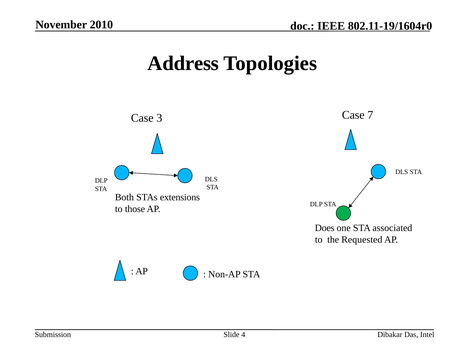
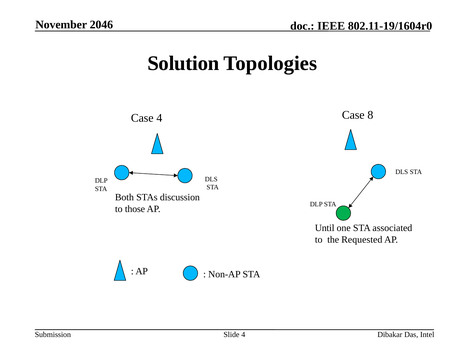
2010: 2010 -> 2046 (101, 25)
Address: Address -> Solution (183, 63)
Case 3: 3 -> 4 (159, 118)
7: 7 -> 8 (370, 115)
extensions: extensions -> discussion (180, 197)
Does: Does -> Until (325, 228)
